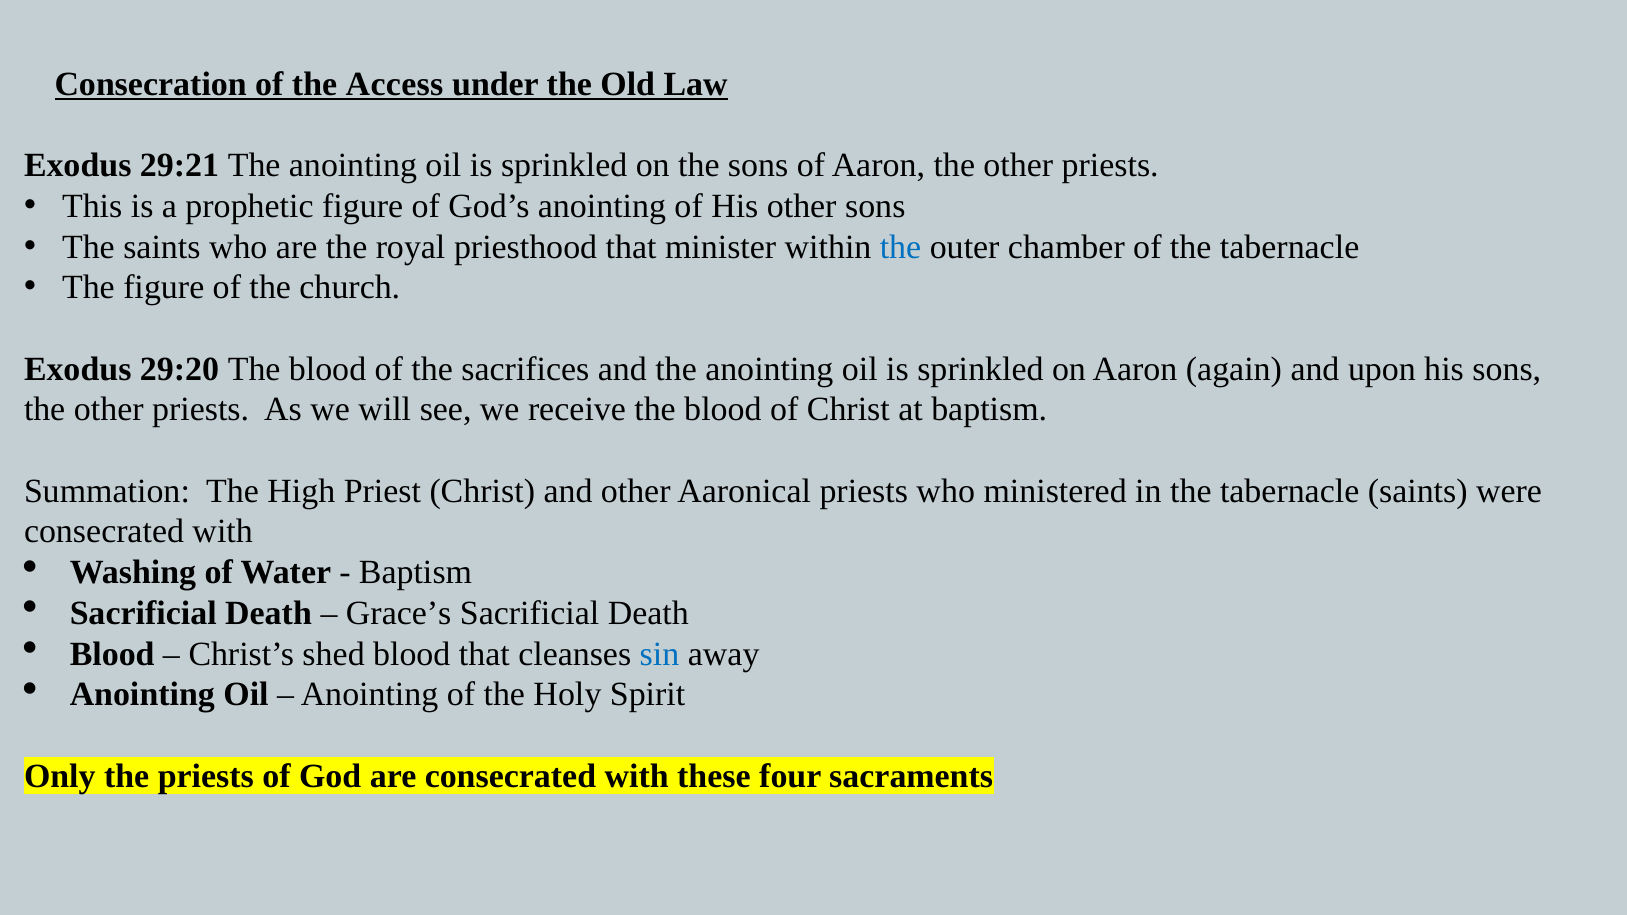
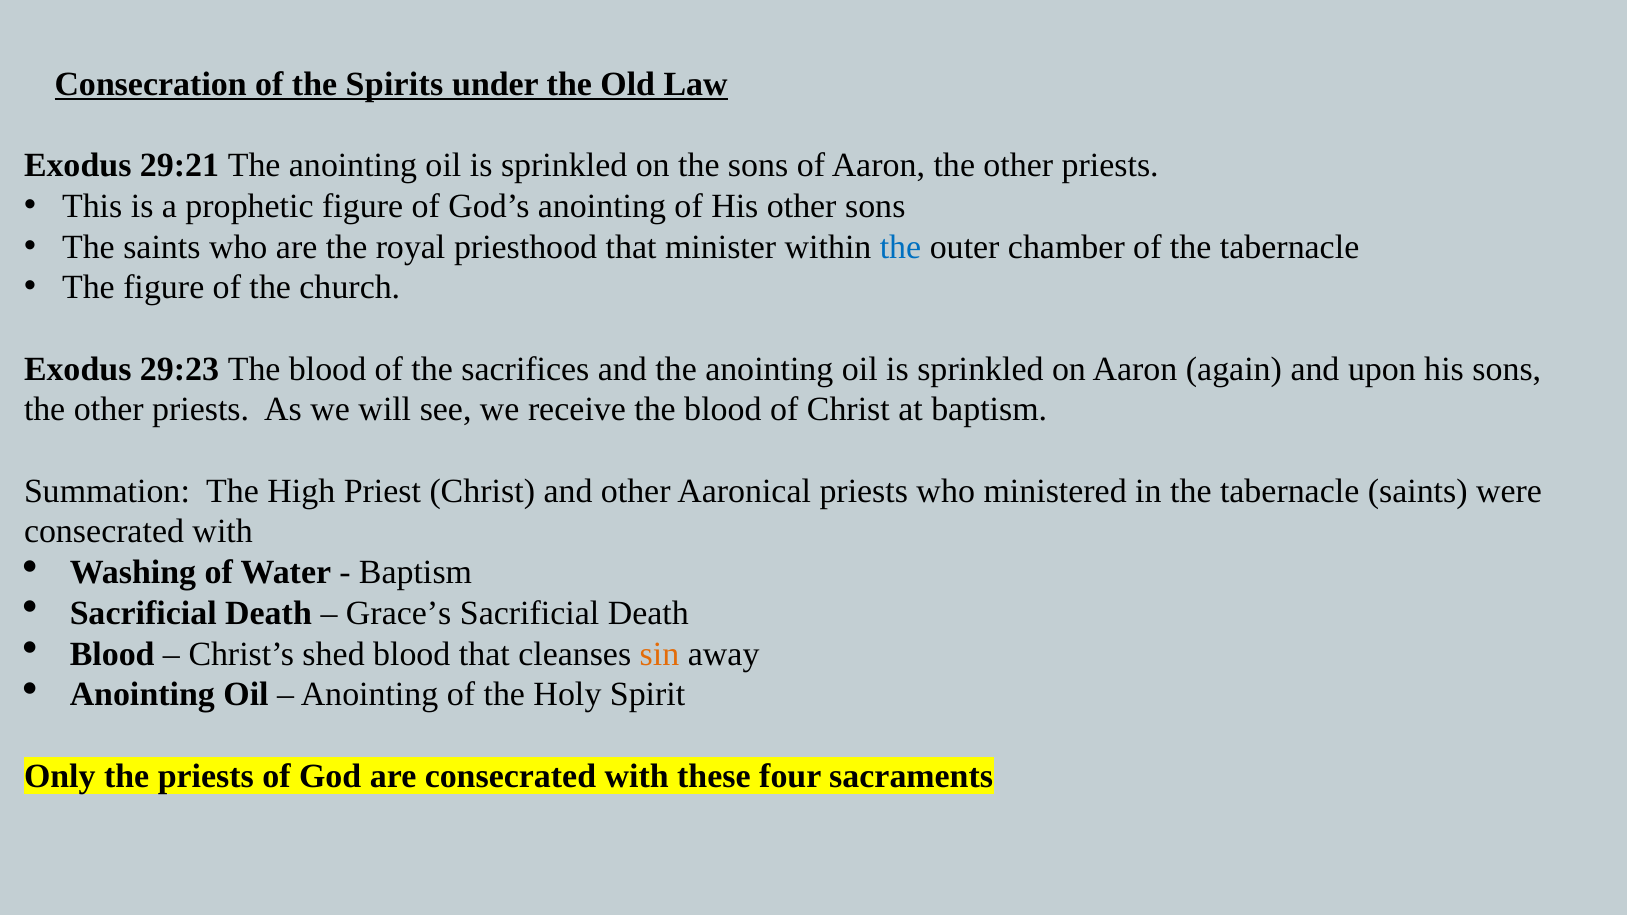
Access: Access -> Spirits (395, 84)
29:20: 29:20 -> 29:23 (179, 369)
sin colour: blue -> orange (660, 654)
